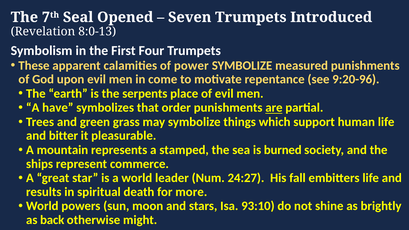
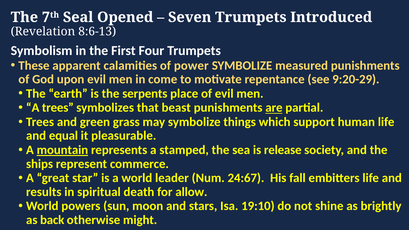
8:0-13: 8:0-13 -> 8:6-13 (97, 32)
9:20-96: 9:20-96 -> 9:20-29 (356, 79)
A have: have -> trees (58, 108)
order: order -> beast (176, 108)
bitter: bitter -> equal (63, 136)
mountain underline: none -> present (62, 150)
burned: burned -> release (283, 150)
24:27: 24:27 -> 24:67 (246, 178)
more: more -> allow (191, 192)
93:10: 93:10 -> 19:10 (258, 206)
